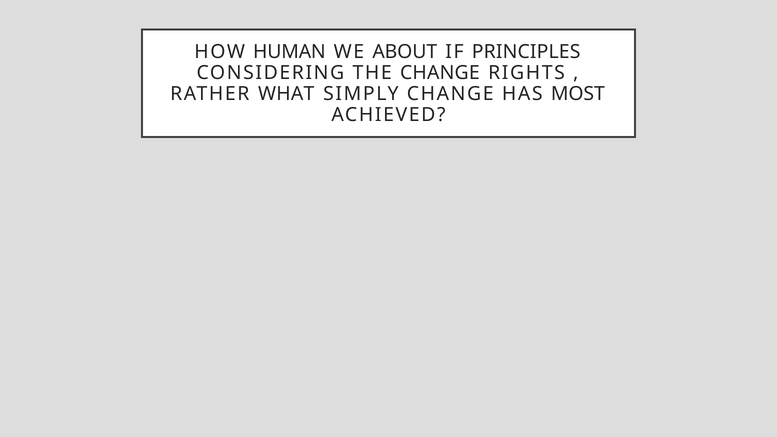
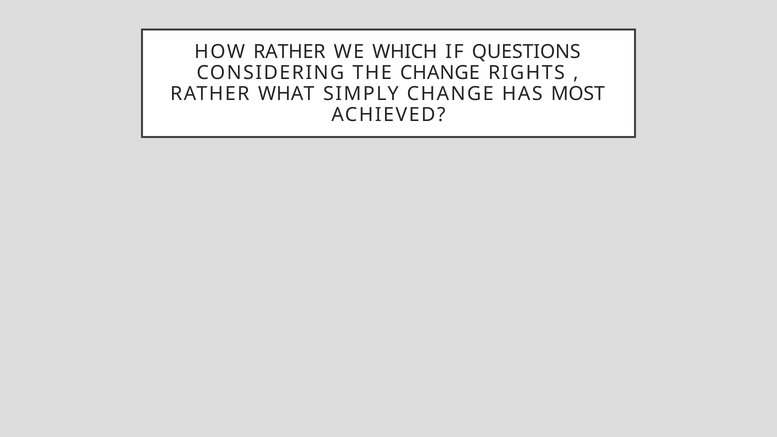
HOW HUMAN: HUMAN -> RATHER (289, 52)
ABOUT: ABOUT -> WHICH (405, 52)
PRINCIPLES: PRINCIPLES -> QUESTIONS (526, 52)
